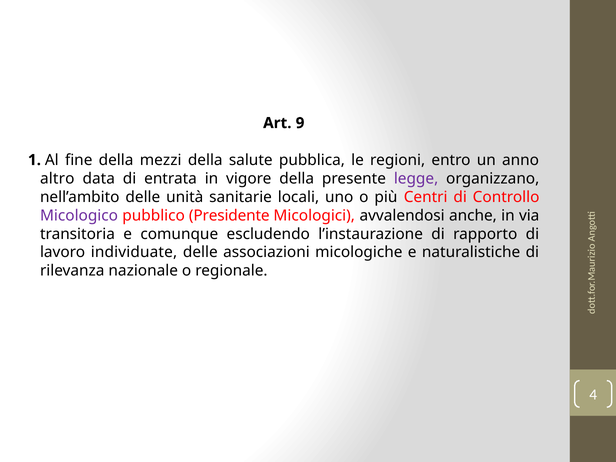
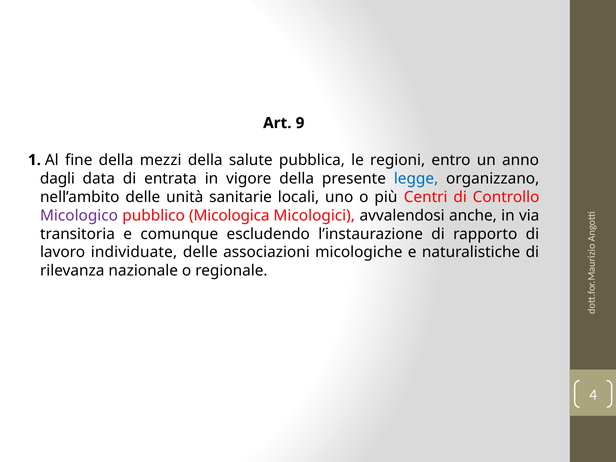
altro: altro -> dagli (57, 178)
legge colour: purple -> blue (416, 178)
Presidente: Presidente -> Micologica (229, 215)
